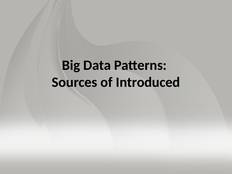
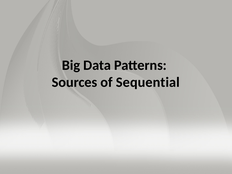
Introduced: Introduced -> Sequential (148, 82)
